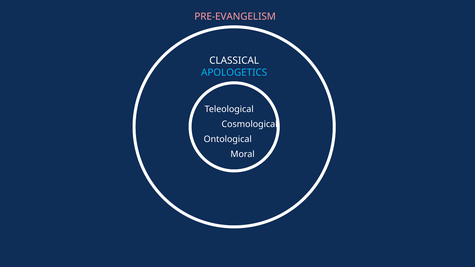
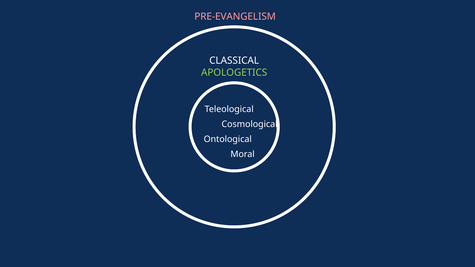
APOLOGETICS colour: light blue -> light green (234, 73)
